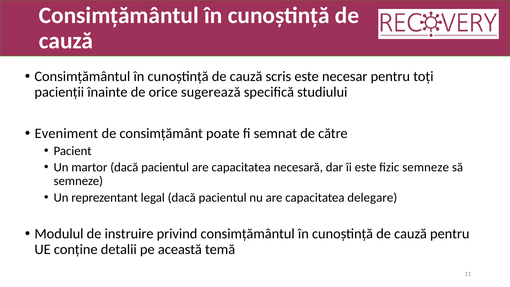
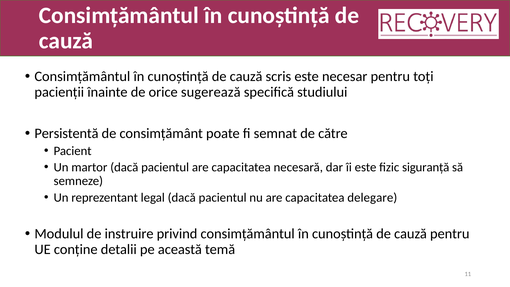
Eveniment: Eveniment -> Persistentă (66, 134)
fizic semneze: semneze -> siguranță (426, 167)
